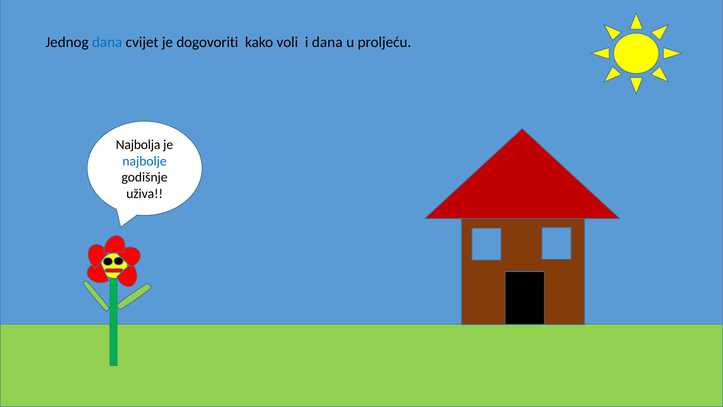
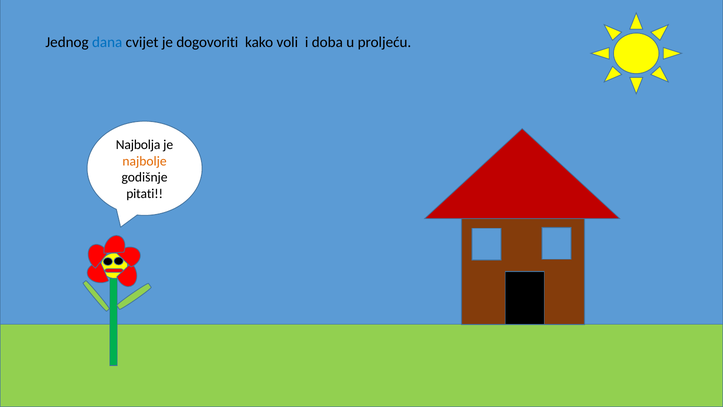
i dana: dana -> doba (327, 42)
najbolje colour: blue -> orange (145, 161)
uživa: uživa -> pitati (145, 194)
